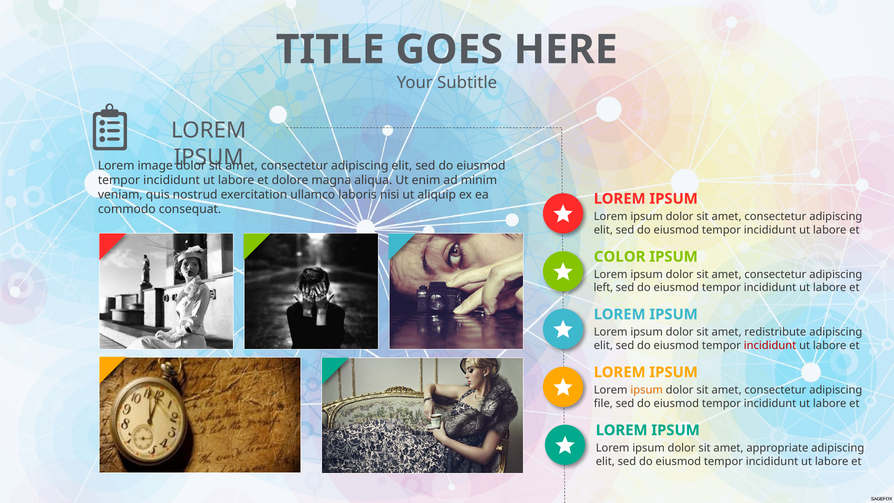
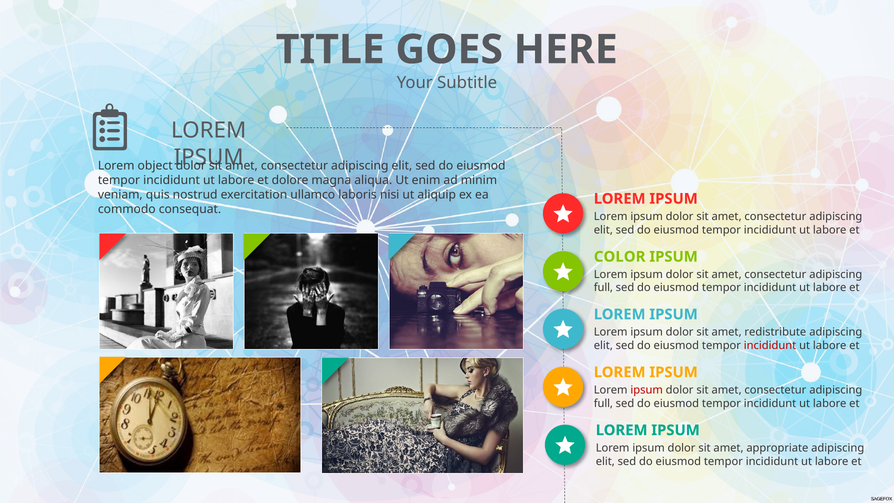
image: image -> object (155, 166)
left: left -> full (603, 288)
ipsum colour: orange -> red (647, 390)
file: file -> full (603, 403)
